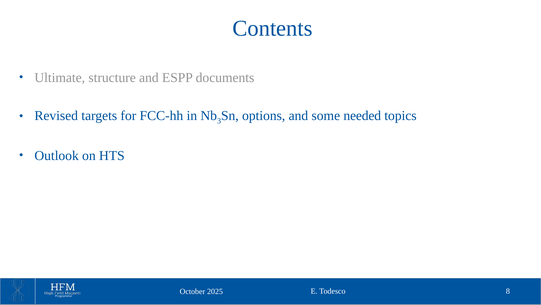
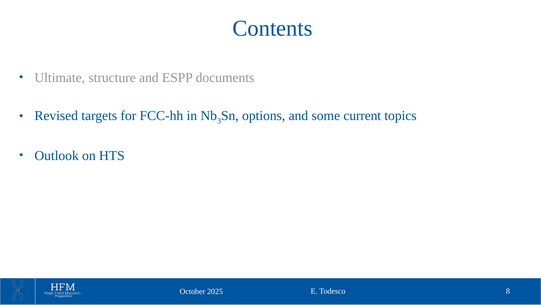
needed: needed -> current (362, 115)
